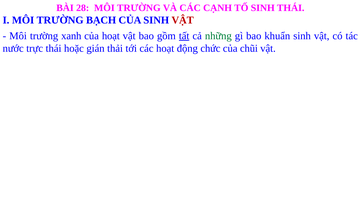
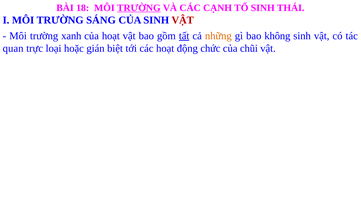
28: 28 -> 18 (83, 8)
TRƯỜNG underline: none -> present (139, 8)
BẠCH: BẠCH -> SÁNG (101, 20)
những colour: green -> orange (218, 36)
khuẩn: khuẩn -> không (277, 36)
nước: nước -> quan (13, 48)
trực thái: thái -> loại (54, 48)
thải: thải -> biệt (115, 48)
